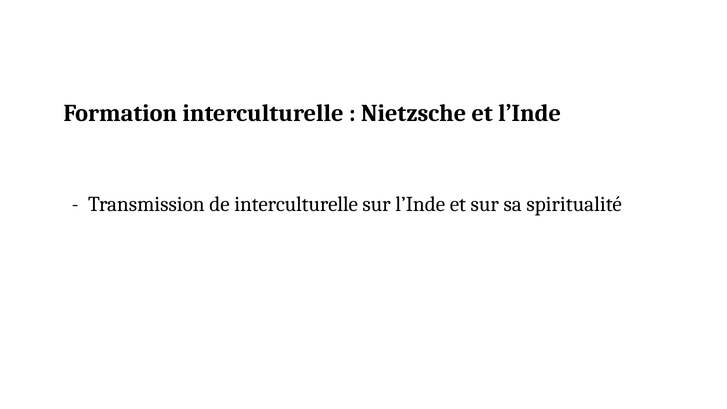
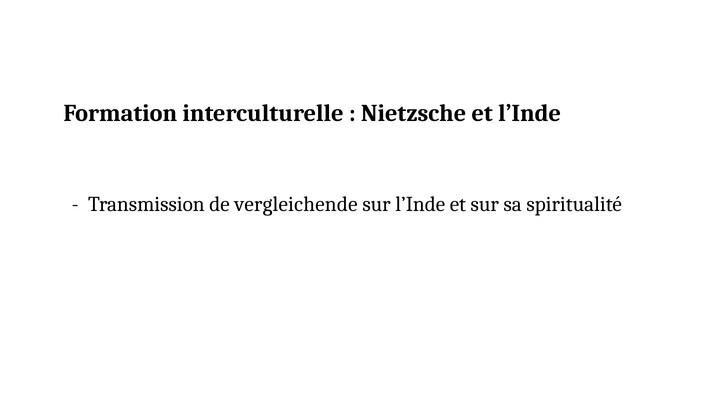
de interculturelle: interculturelle -> vergleichende (296, 204)
